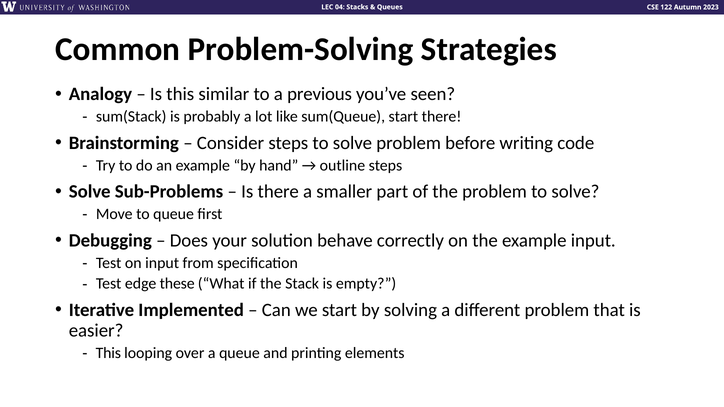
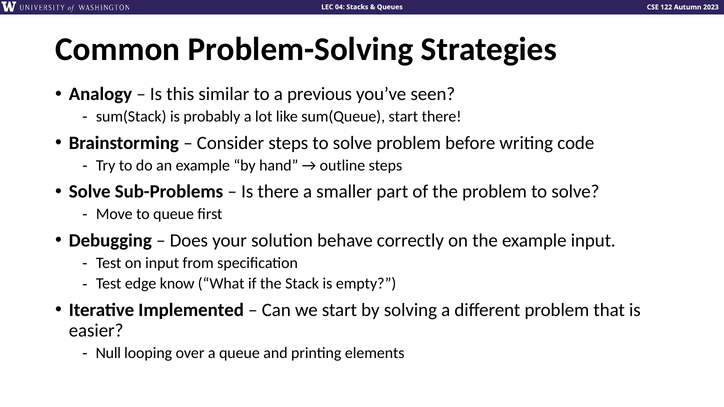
these: these -> know (177, 284)
This: This -> Null (108, 353)
